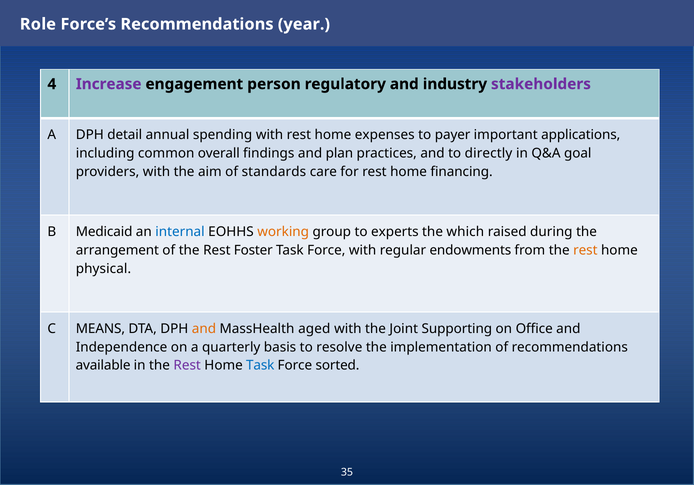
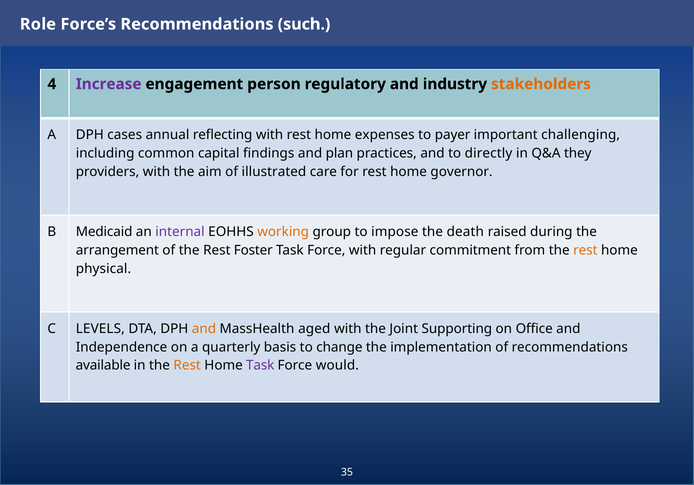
year: year -> such (304, 24)
stakeholders colour: purple -> orange (541, 84)
detail: detail -> cases (125, 135)
spending: spending -> reflecting (223, 135)
applications: applications -> challenging (581, 135)
overall: overall -> capital (219, 154)
goal: goal -> they (578, 154)
standards: standards -> illustrated (274, 172)
financing: financing -> governor (462, 172)
internal colour: blue -> purple (180, 232)
experts: experts -> impose (395, 232)
which: which -> death (465, 232)
endowments: endowments -> commitment (470, 251)
MEANS: MEANS -> LEVELS (100, 329)
resolve: resolve -> change (339, 348)
Rest colour: purple -> orange (187, 366)
Task colour: blue -> purple (260, 366)
sorted: sorted -> would (337, 366)
